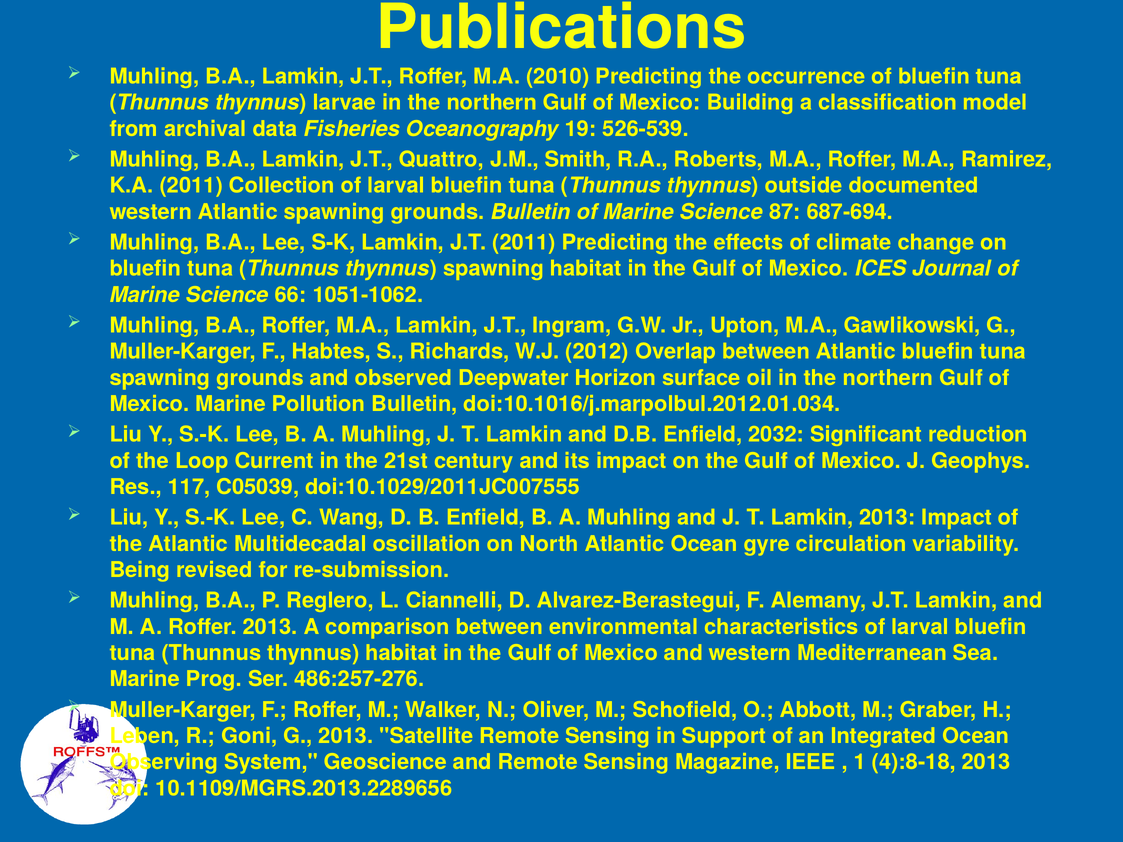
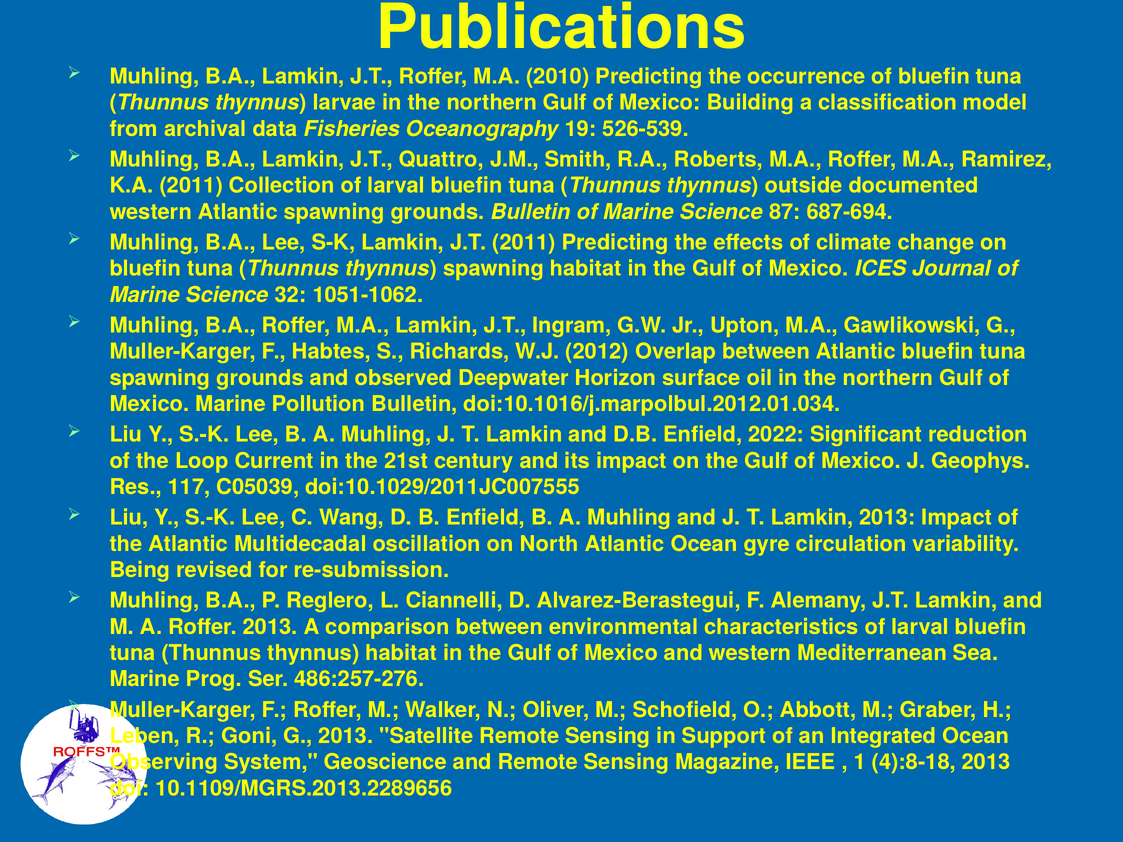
66: 66 -> 32 (291, 295)
2032: 2032 -> 2022 (776, 435)
